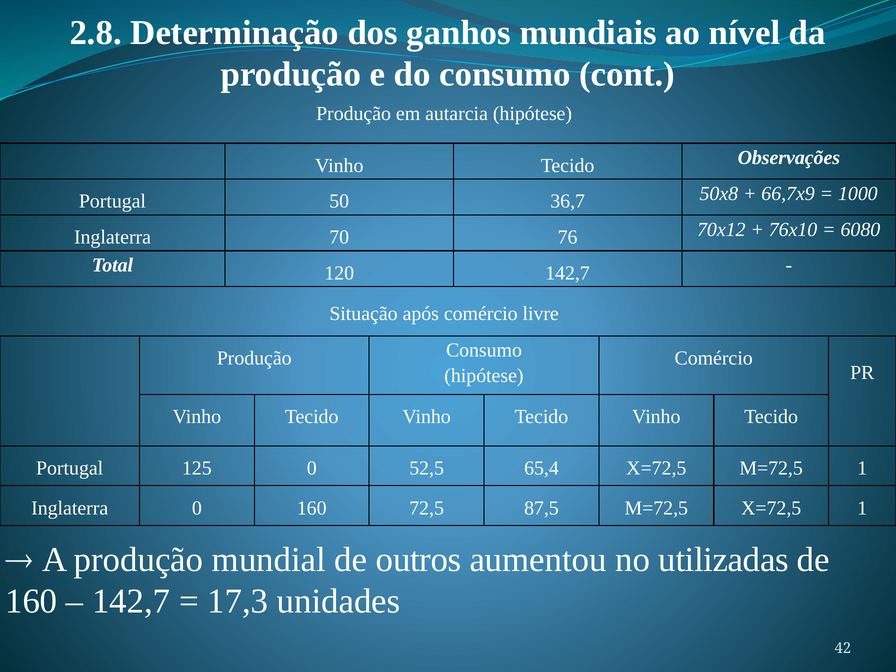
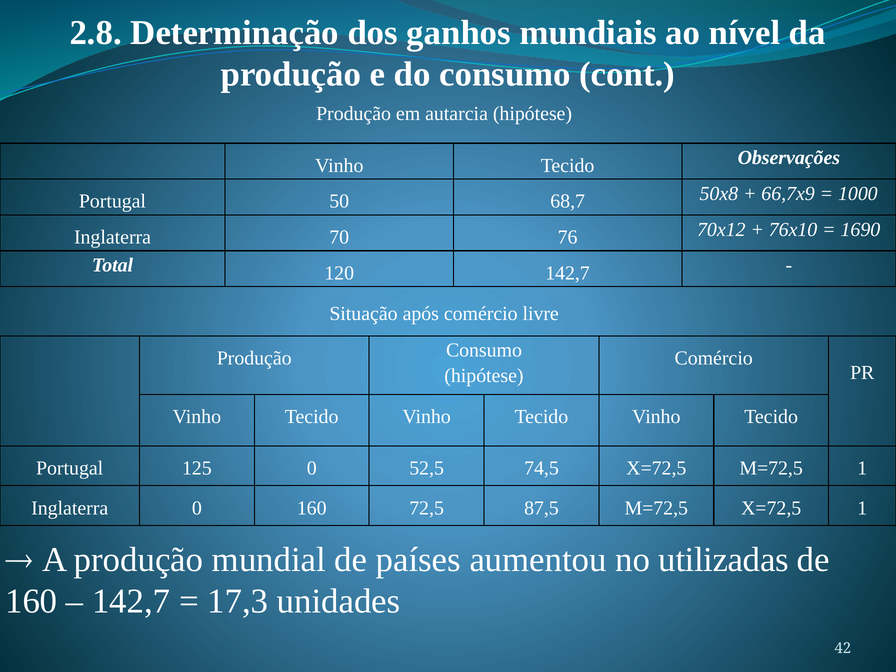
36,7: 36,7 -> 68,7 (568, 201)
6080: 6080 -> 1690 (860, 229)
65,4: 65,4 -> 74,5 (541, 468)
outros: outros -> países (418, 560)
